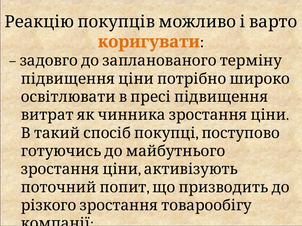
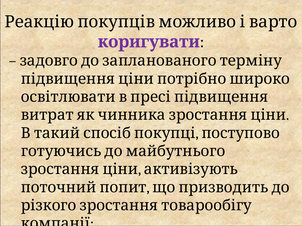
коригувати colour: orange -> purple (149, 42)
